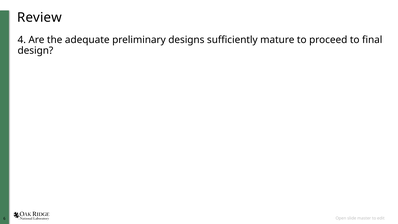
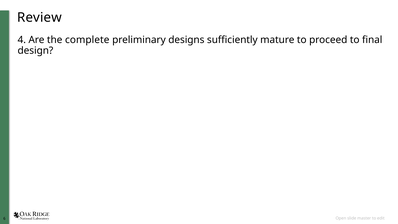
adequate: adequate -> complete (87, 40)
